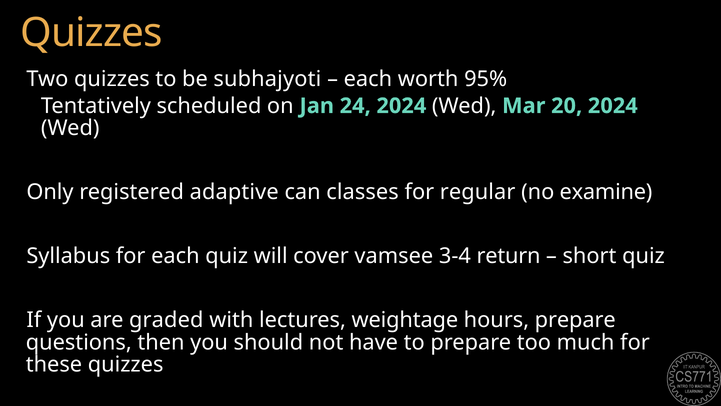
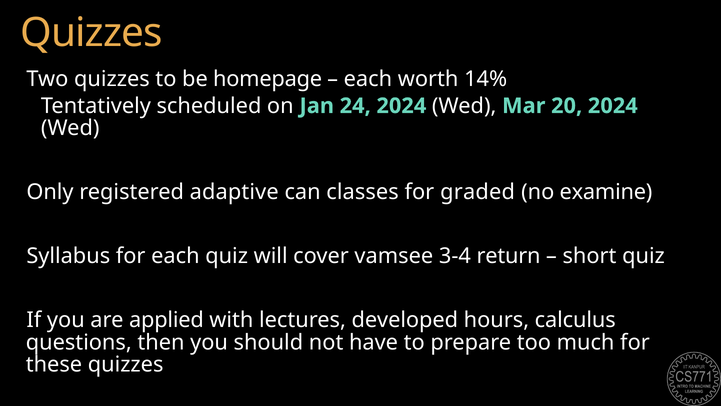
subhajyoti: subhajyoti -> homepage (268, 79)
95%: 95% -> 14% (486, 79)
regular: regular -> graded (478, 192)
graded: graded -> applied (166, 320)
weightage: weightage -> developed (405, 320)
hours prepare: prepare -> calculus (575, 320)
